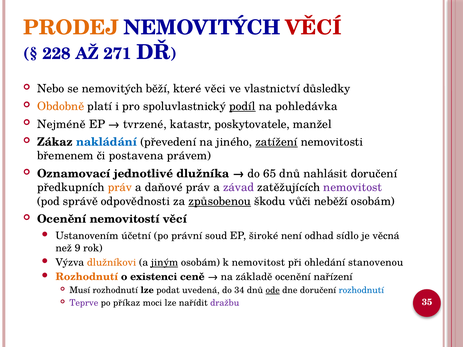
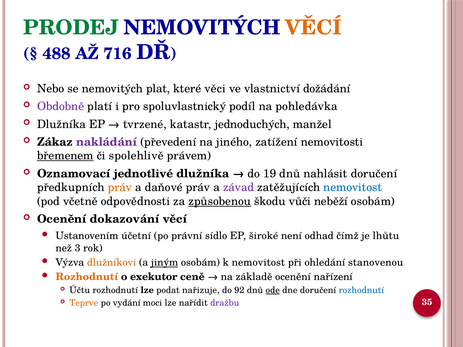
PRODEJ colour: orange -> green (71, 28)
VĚCÍ colour: red -> orange (313, 28)
228: 228 -> 488 (57, 54)
271: 271 -> 716 (118, 54)
běží: běží -> plat (158, 89)
důsledky: důsledky -> dožádání (327, 89)
Obdobně colour: orange -> purple (61, 107)
podíl underline: present -> none (242, 107)
Nejméně: Nejméně -> Dlužníka (61, 124)
poskytovatele: poskytovatele -> jednoduchých (252, 124)
nakládání colour: blue -> purple (107, 142)
zatížení underline: present -> none (277, 142)
břemenem underline: none -> present (65, 156)
postavena: postavena -> spolehlivě (136, 156)
65: 65 -> 19 (270, 174)
nemovitost colour: purple -> blue (353, 188)
správě: správě -> včetně (80, 201)
nemovitostí: nemovitostí -> dokazování (125, 219)
soud: soud -> sídlo (216, 236)
sídlo: sídlo -> čímž (347, 236)
věcná: věcná -> lhůtu (386, 236)
9: 9 -> 3 (78, 248)
existenci: existenci -> exekutor (154, 277)
Musí: Musí -> Účtu (80, 290)
uvedená: uvedená -> nařizuje (201, 290)
34: 34 -> 92 (239, 290)
Teprve colour: purple -> orange (84, 303)
příkaz: příkaz -> vydání (127, 303)
